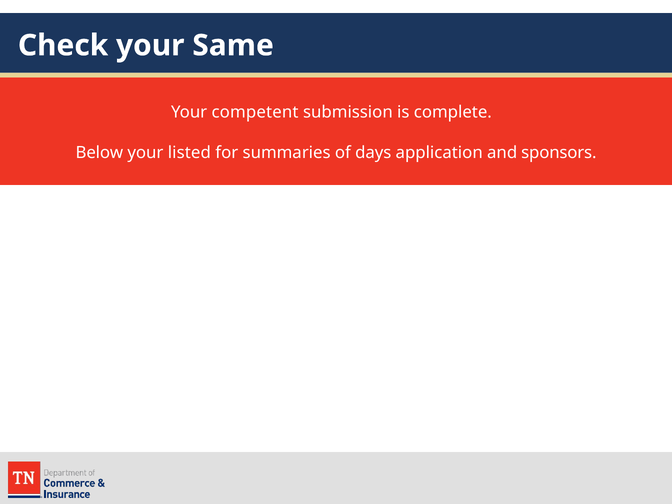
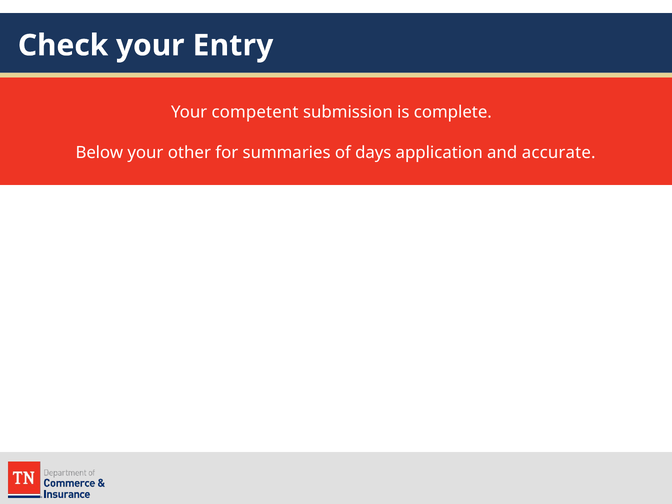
Same: Same -> Entry (233, 45)
listed: listed -> other (189, 153)
sponsors: sponsors -> accurate (559, 153)
